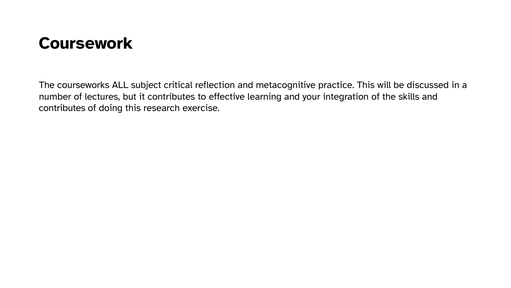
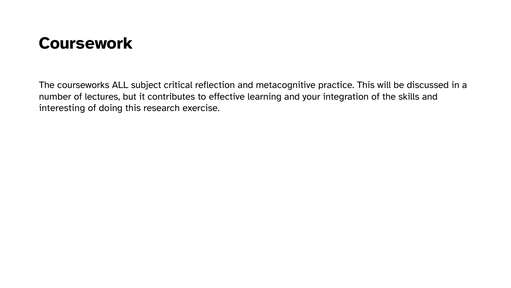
contributes: contributes -> interesting (62, 108)
